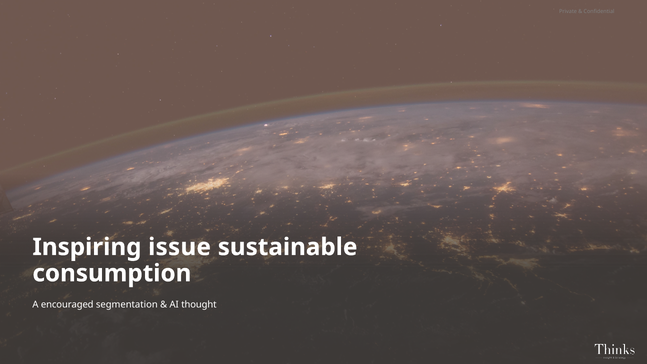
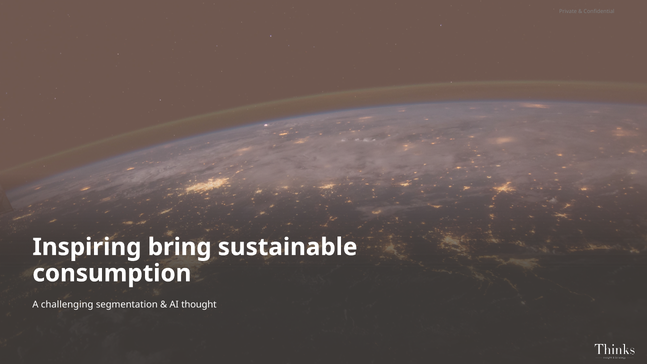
issue: issue -> bring (180, 247)
encouraged: encouraged -> challenging (67, 305)
